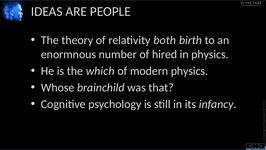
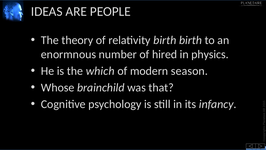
relativity both: both -> birth (165, 40)
modern physics: physics -> season (189, 71)
